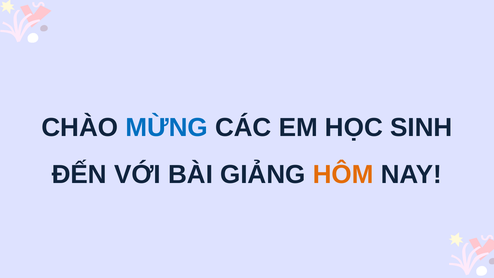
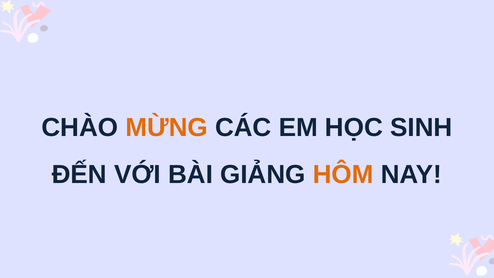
MỪNG colour: blue -> orange (167, 128)
